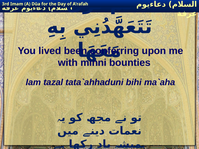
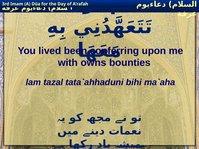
minni: minni -> owns (93, 63)
